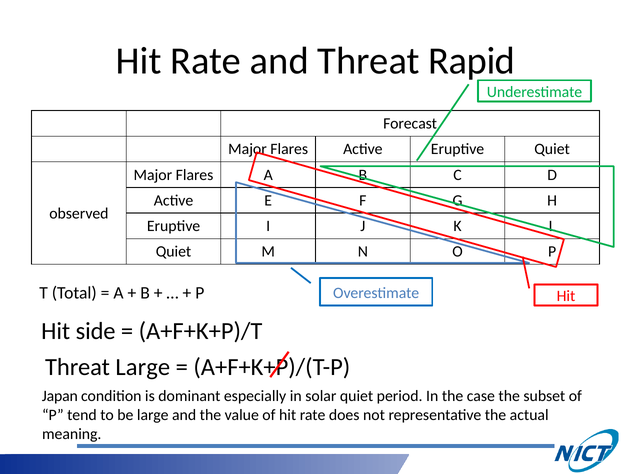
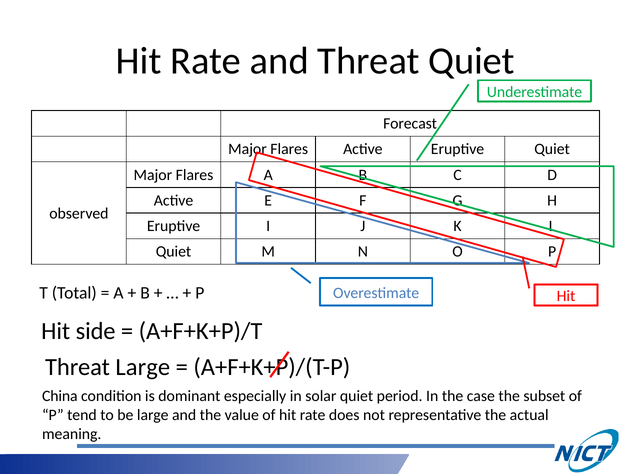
Threat Rapid: Rapid -> Quiet (472, 61)
Japan: Japan -> China (60, 396)
